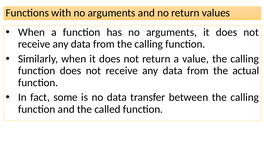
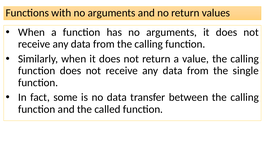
actual: actual -> single (246, 70)
